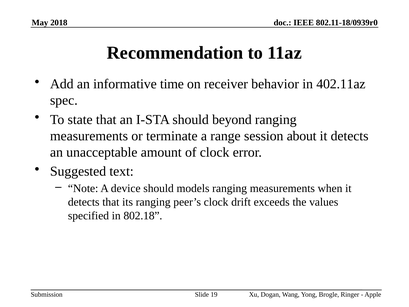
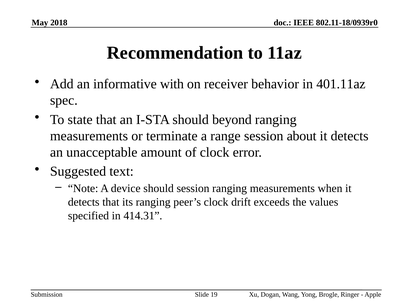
time: time -> with (172, 84)
402.11az: 402.11az -> 401.11az (341, 84)
should models: models -> session (193, 188)
802.18: 802.18 -> 414.31 (143, 216)
